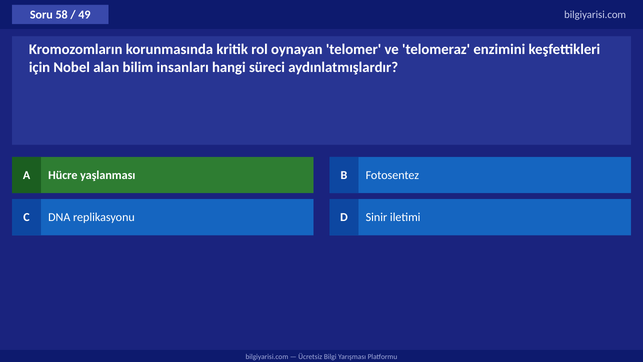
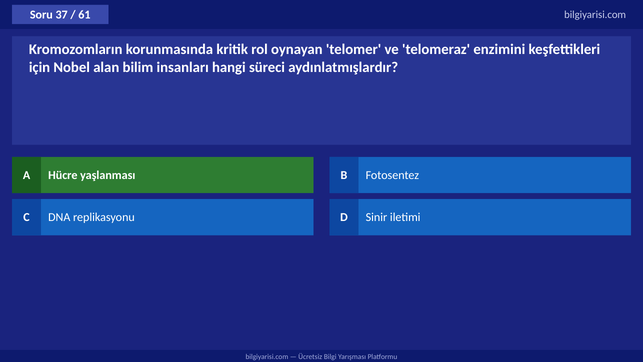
58: 58 -> 37 (62, 15)
49: 49 -> 61 (84, 15)
